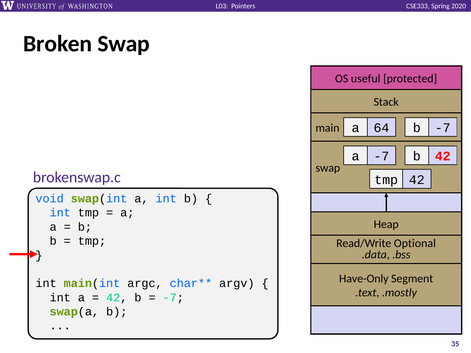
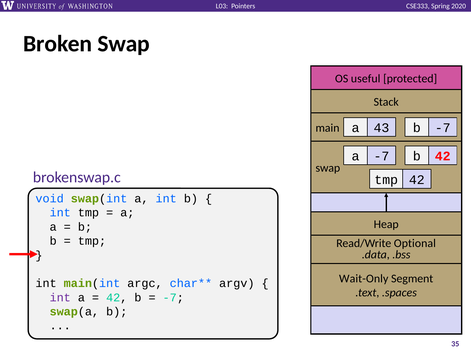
64: 64 -> 43 (381, 128)
Have-Only: Have-Only -> Wait-Only (364, 279)
.mostly: .mostly -> .spaces (399, 293)
int colour: black -> purple (60, 298)
